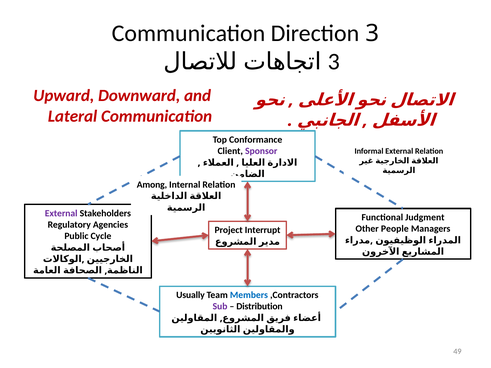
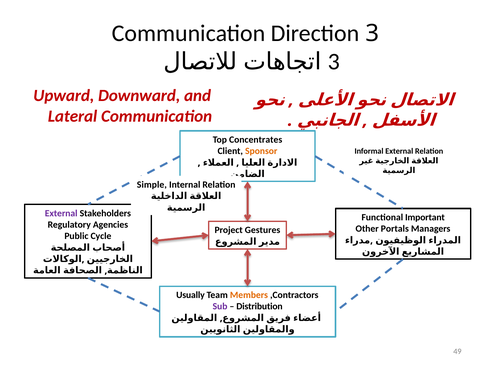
Conformance: Conformance -> Concentrates (256, 140)
Sponsor colour: purple -> orange (261, 151)
Among: Among -> Simple (152, 185)
Judgment: Judgment -> Important (425, 217)
People: People -> Portals (395, 229)
Interrupt: Interrupt -> Gestures (263, 230)
Members colour: blue -> orange (249, 295)
